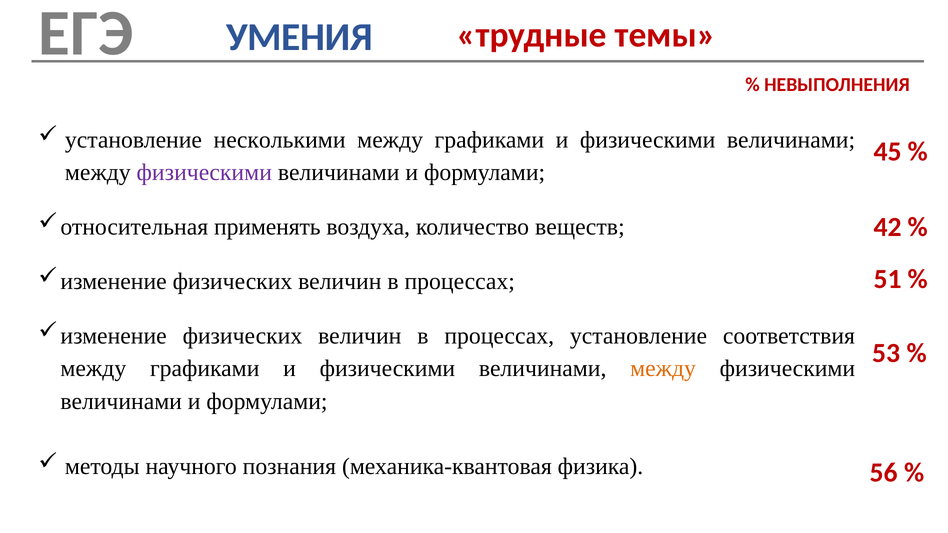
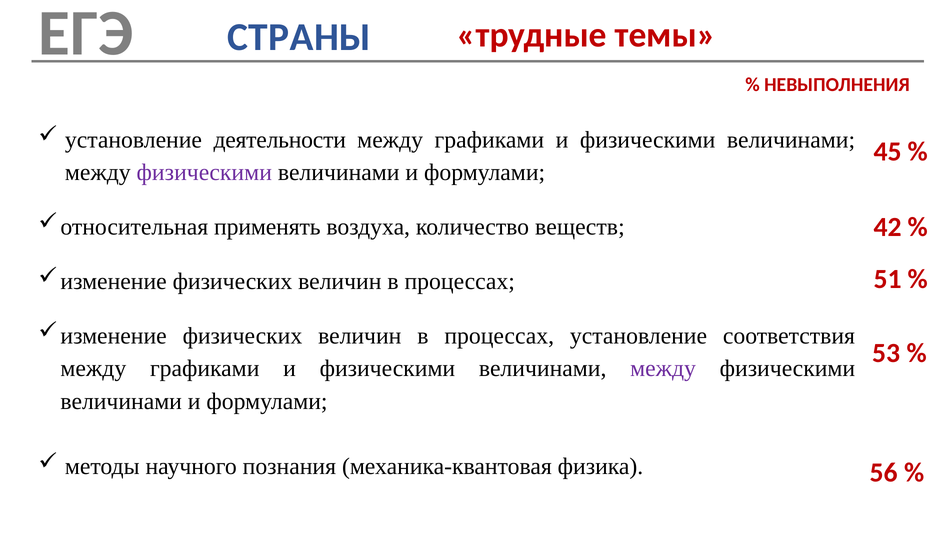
УМЕНИЯ: УМЕНИЯ -> СТРАНЫ (299, 37)
несколькими: несколькими -> деятельности (280, 140)
между colour: orange -> purple (663, 369)
